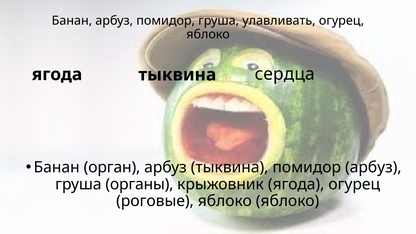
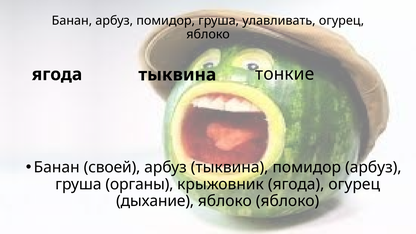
сердца: сердца -> тонкие (285, 74)
орган: орган -> своей (112, 167)
роговые: роговые -> дыхание (155, 201)
